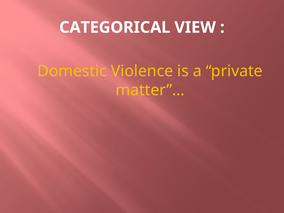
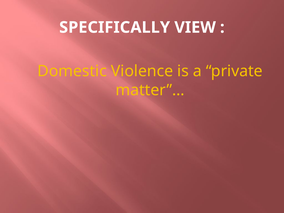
CATEGORICAL: CATEGORICAL -> SPECIFICALLY (115, 27)
